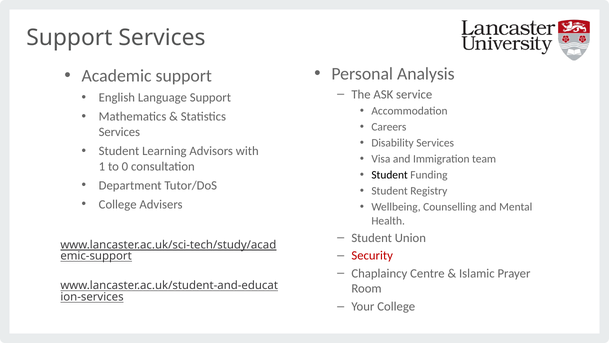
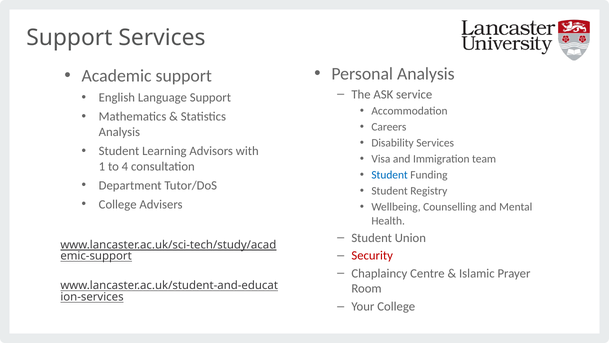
Services: Services -> Analysis (119, 132)
0: 0 -> 4 (125, 166)
Student colour: black -> blue (390, 175)
